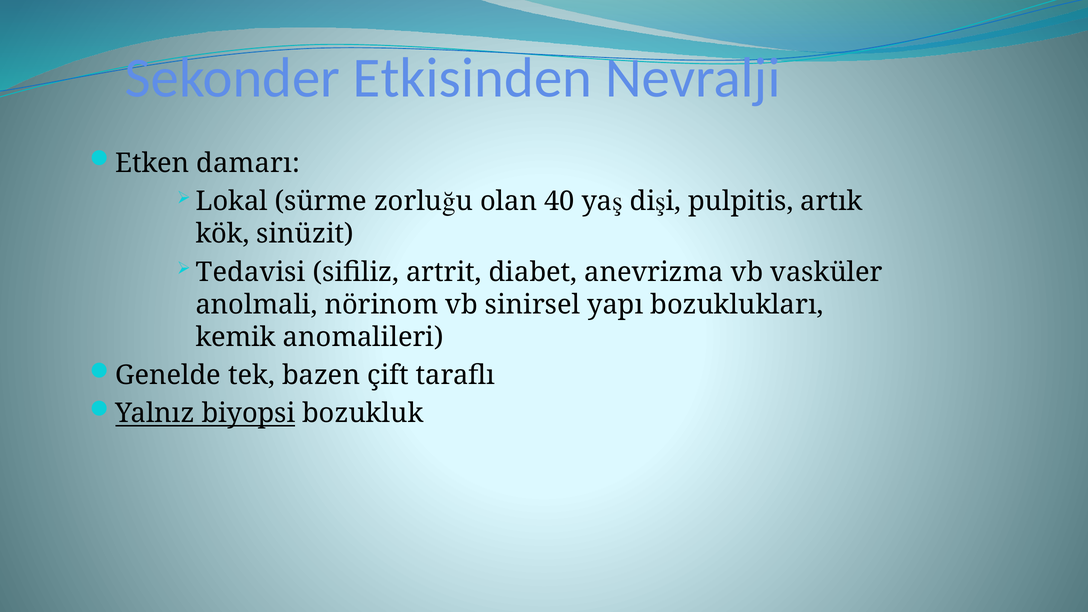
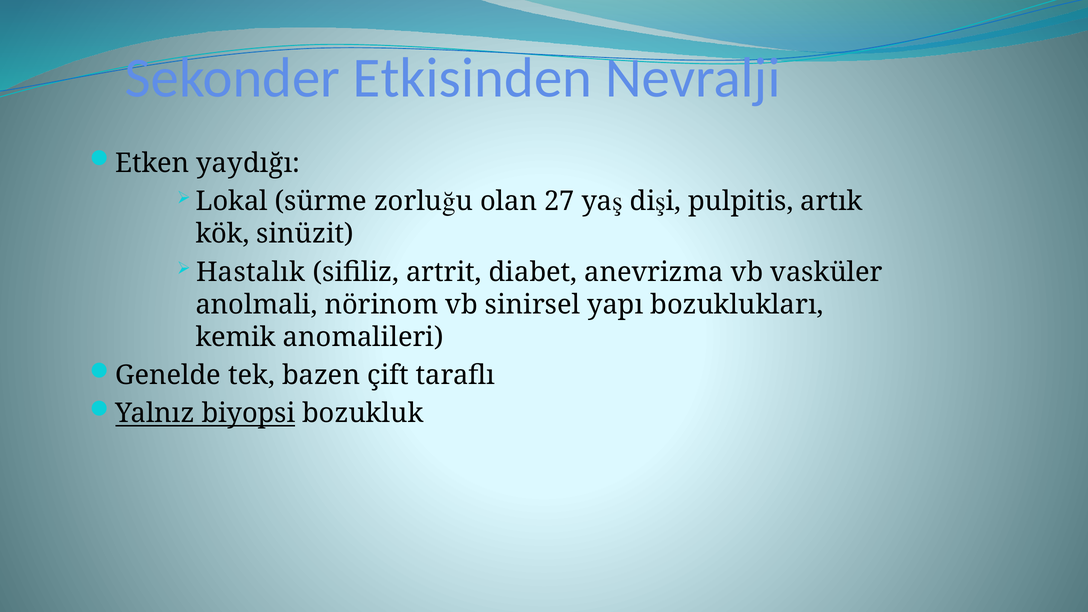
damarı: damarı -> yaydığı (248, 163)
40: 40 -> 27 (559, 201)
Tedavisi: Tedavisi -> Hastalık (251, 272)
